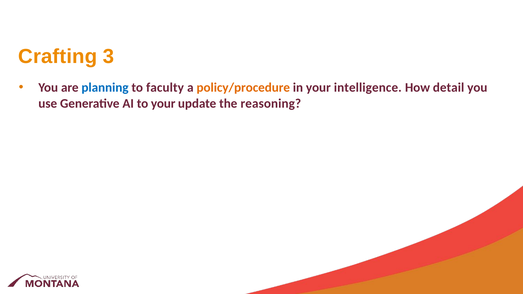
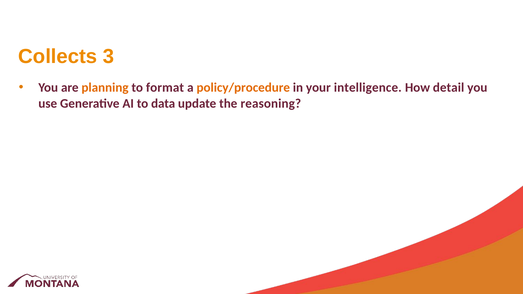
Crafting: Crafting -> Collects (58, 57)
planning colour: blue -> orange (105, 88)
faculty: faculty -> format (165, 88)
to your: your -> data (163, 103)
